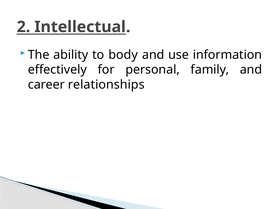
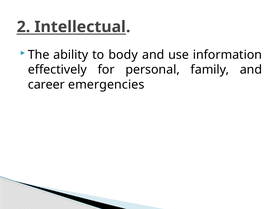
relationships: relationships -> emergencies (106, 85)
